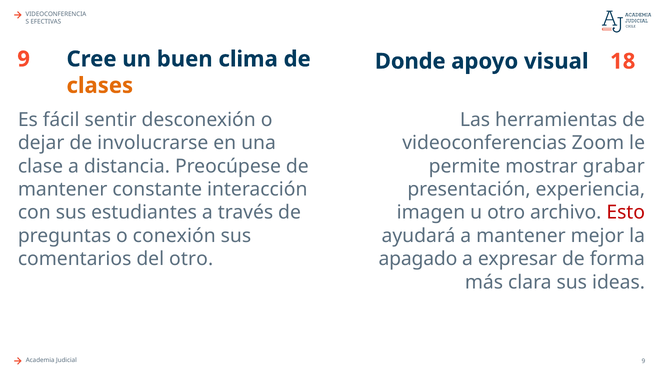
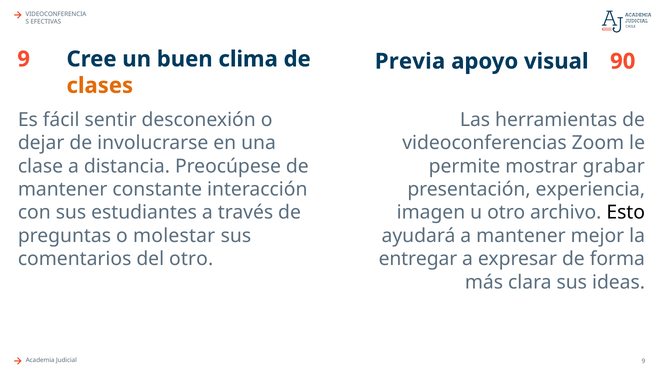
Donde: Donde -> Previa (410, 61)
18: 18 -> 90 (623, 61)
Esto colour: red -> black (626, 213)
conexión: conexión -> molestar (174, 236)
apagado: apagado -> entregar (418, 259)
